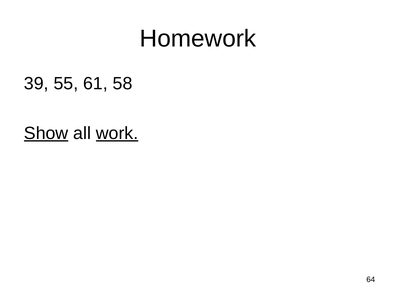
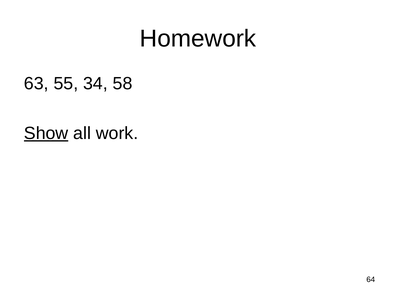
39: 39 -> 63 (36, 84)
61: 61 -> 34 (95, 84)
work underline: present -> none (117, 133)
